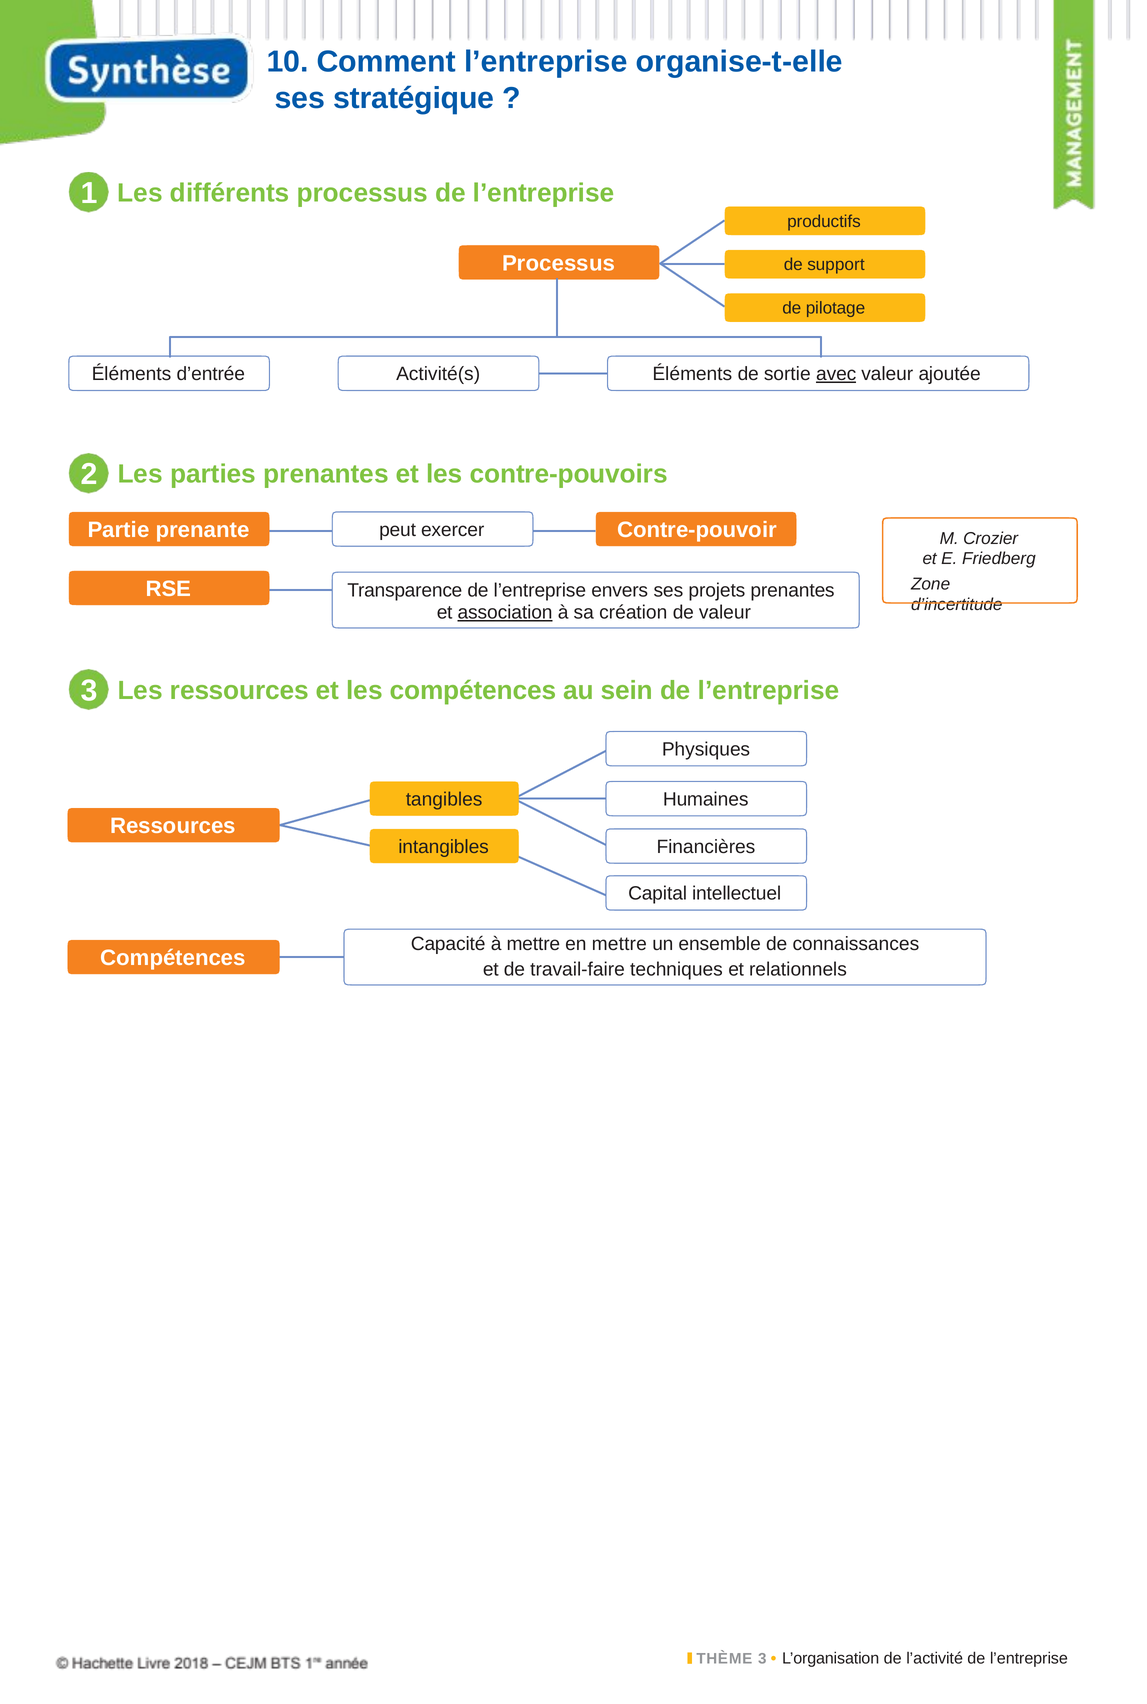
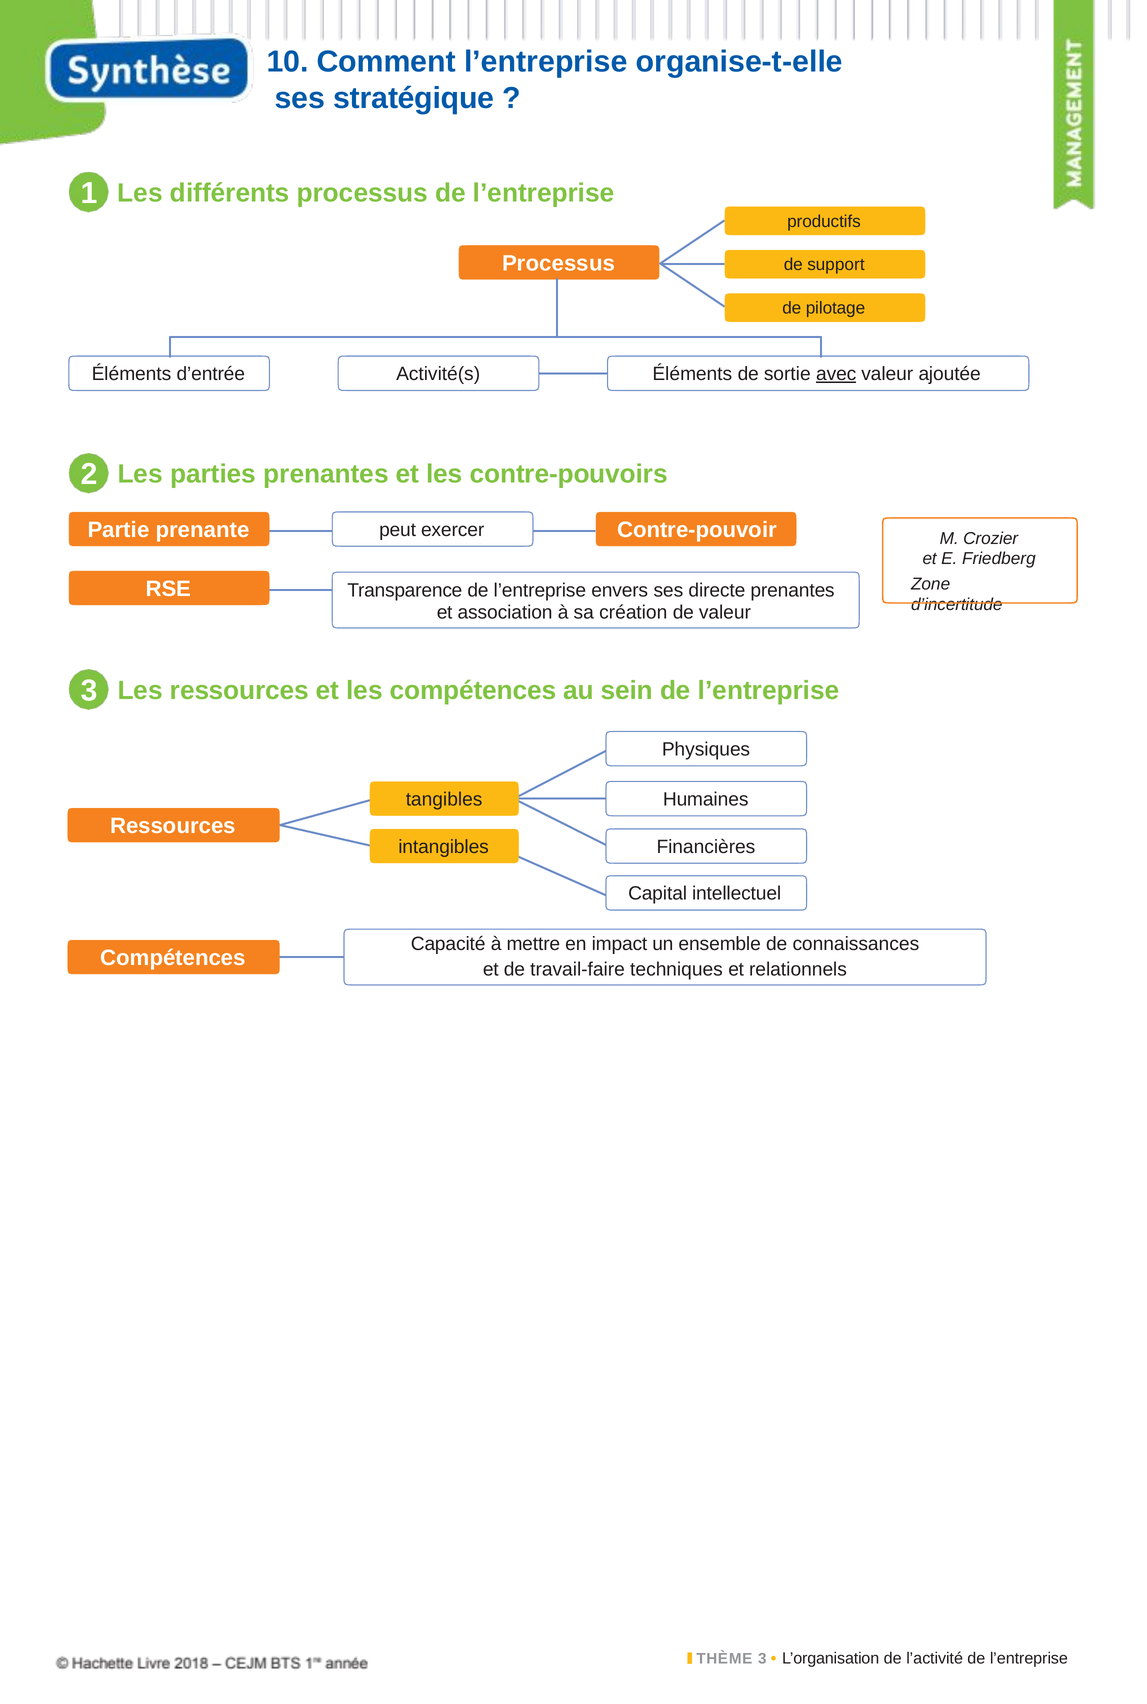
projets: projets -> directe (717, 590)
association underline: present -> none (505, 612)
en mettre: mettre -> impact (619, 943)
